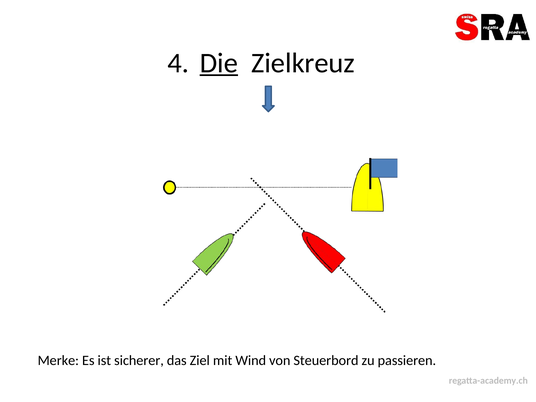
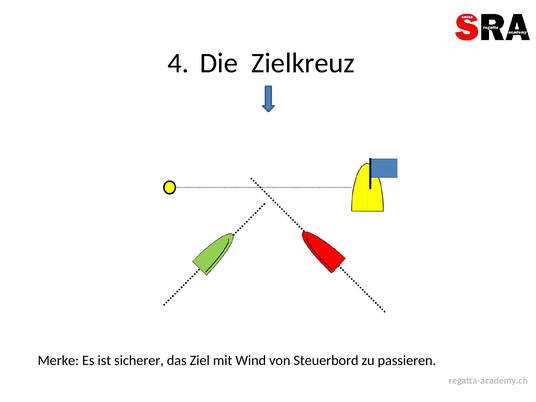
Die underline: present -> none (219, 63)
